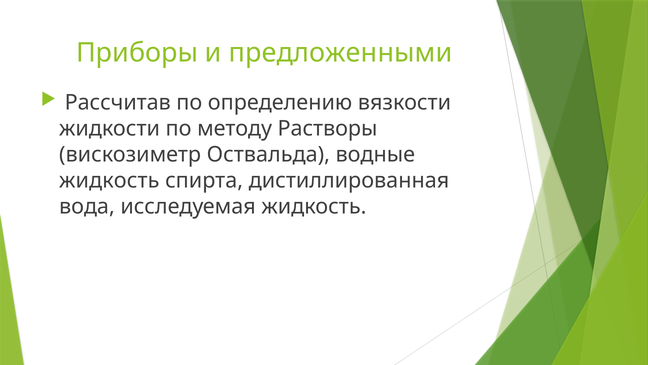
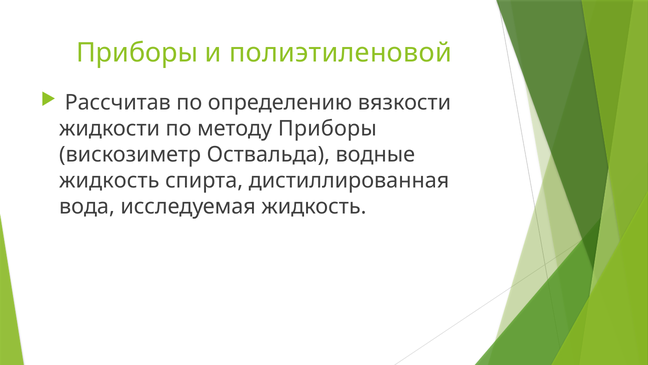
предложенными: предложенными -> полиэтиленовой (341, 53)
методу Растворы: Растворы -> Приборы (327, 128)
